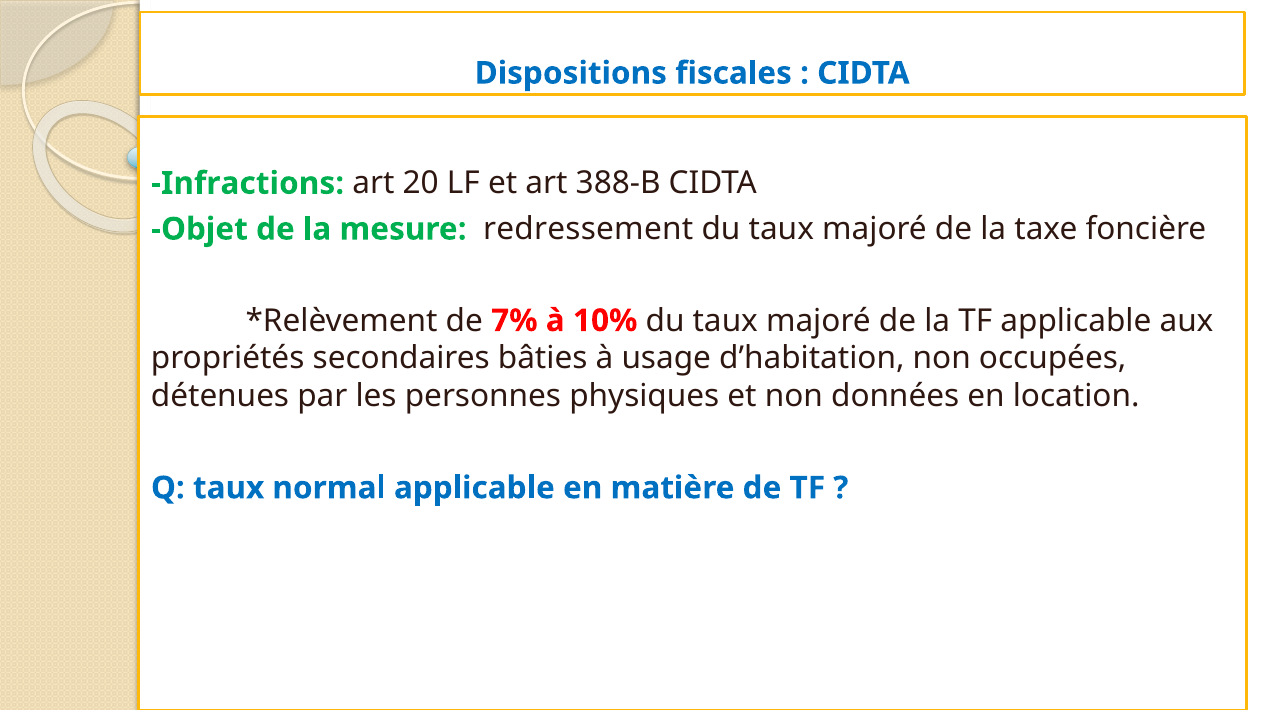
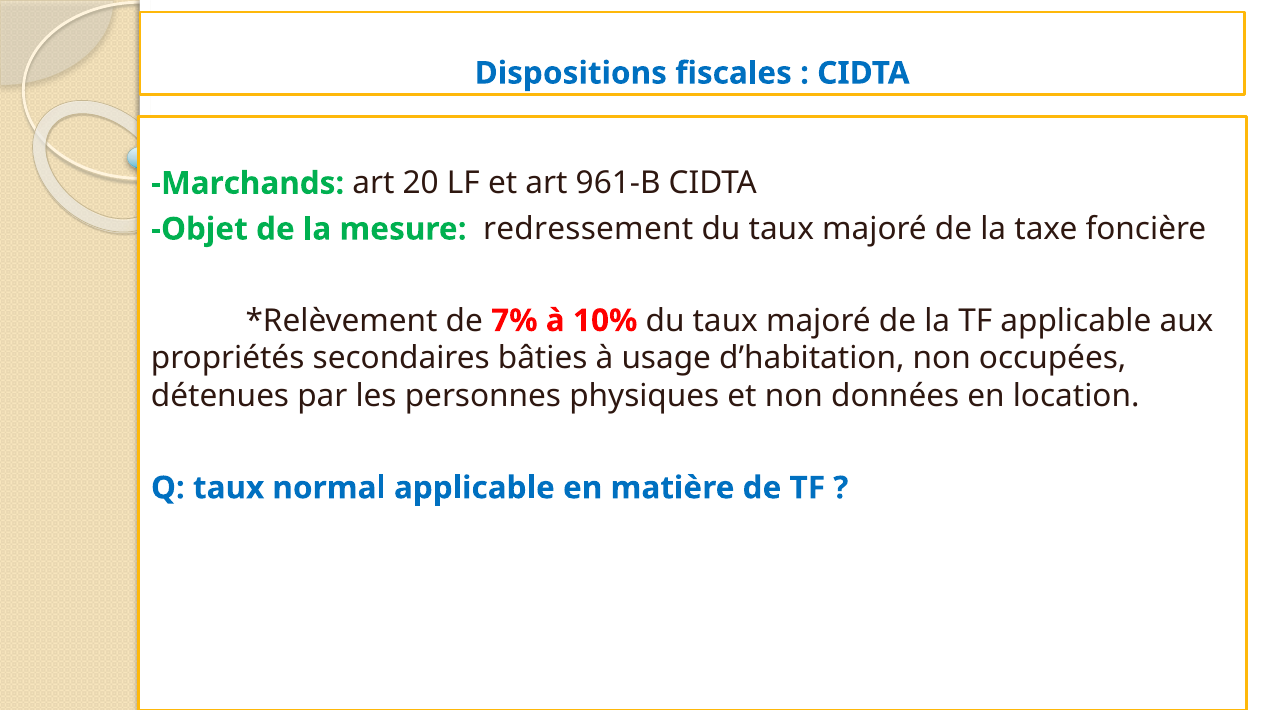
Infractions: Infractions -> Marchands (248, 183)
388-B: 388-B -> 961-B (618, 183)
